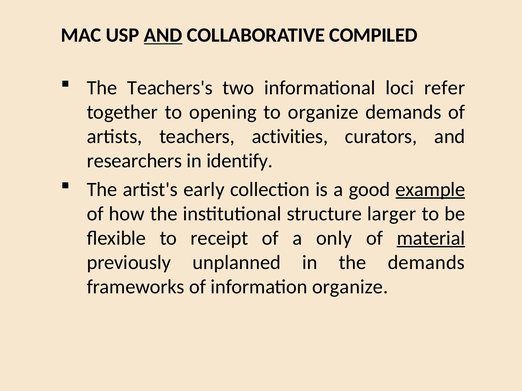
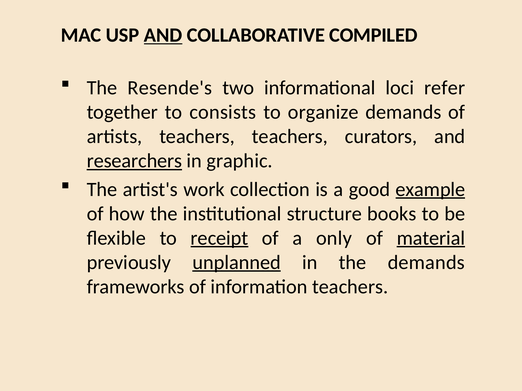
Teachers's: Teachers's -> Resende's (170, 88)
opening: opening -> consists (223, 112)
teachers activities: activities -> teachers (290, 137)
researchers underline: none -> present (134, 161)
identify: identify -> graphic (240, 161)
early: early -> work (204, 190)
larger: larger -> books (392, 214)
receipt underline: none -> present (219, 238)
unplanned underline: none -> present (237, 263)
information organize: organize -> teachers (350, 287)
